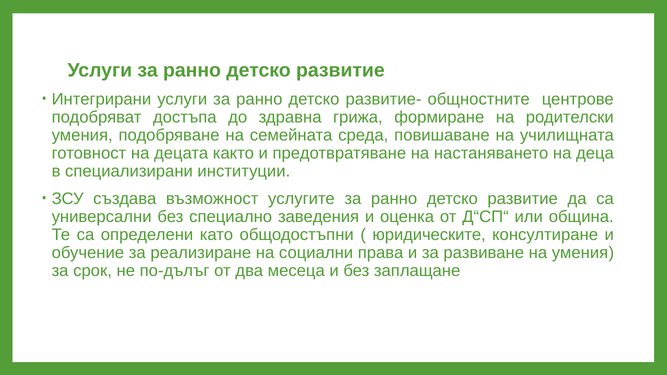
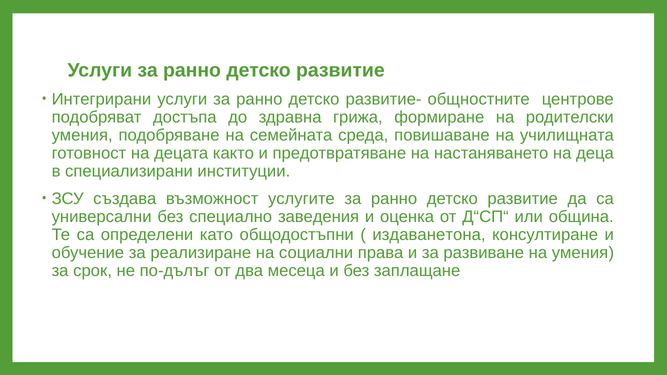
юридическите: юридическите -> издаванетона (429, 235)
